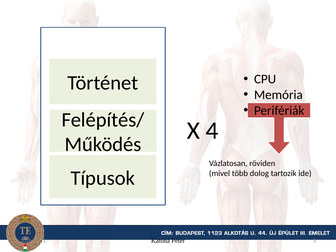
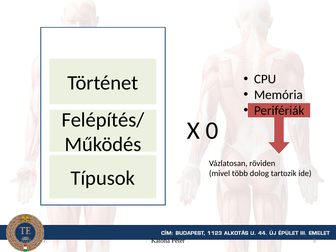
4: 4 -> 0 (212, 131)
